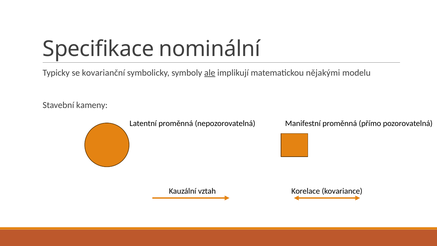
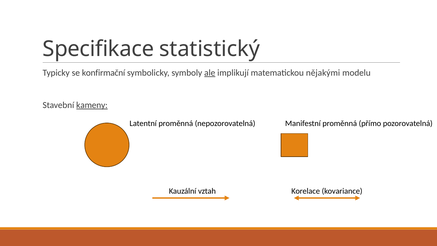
nominální: nominální -> statistický (210, 49)
kovarianční: kovarianční -> konfirmační (104, 73)
kameny underline: none -> present (92, 105)
